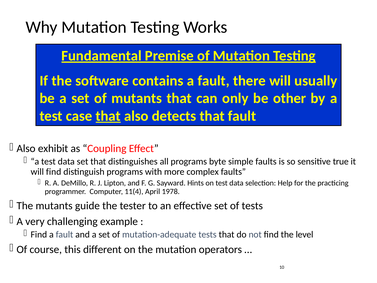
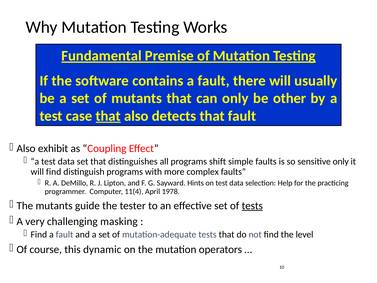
byte: byte -> shift (218, 161)
sensitive true: true -> only (341, 161)
tests underline: none -> present (252, 205)
example: example -> masking (119, 221)
different: different -> dynamic (102, 249)
